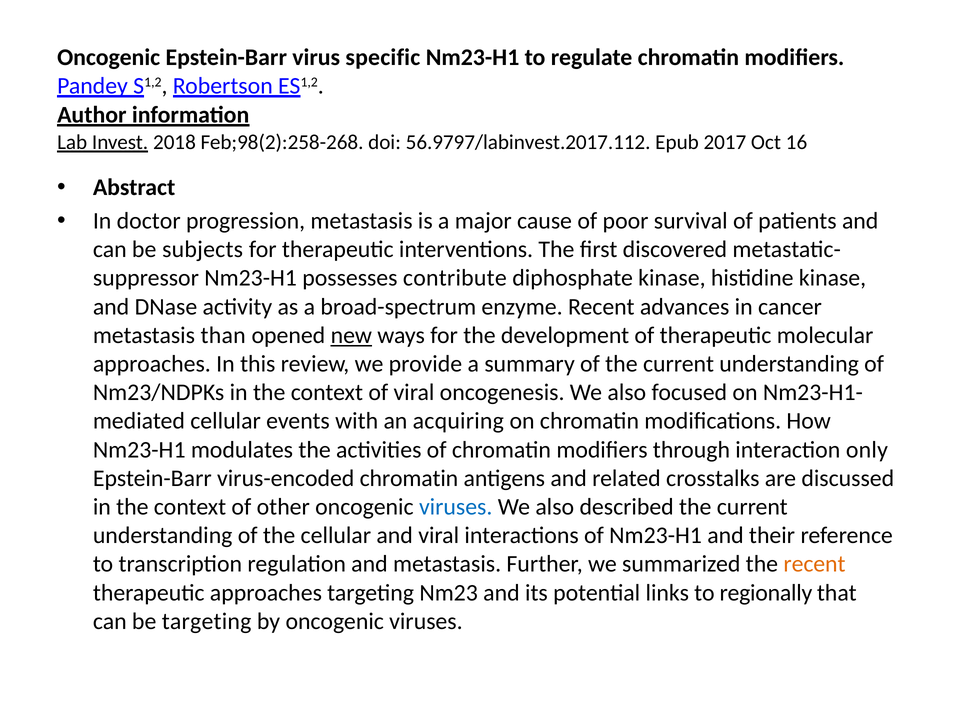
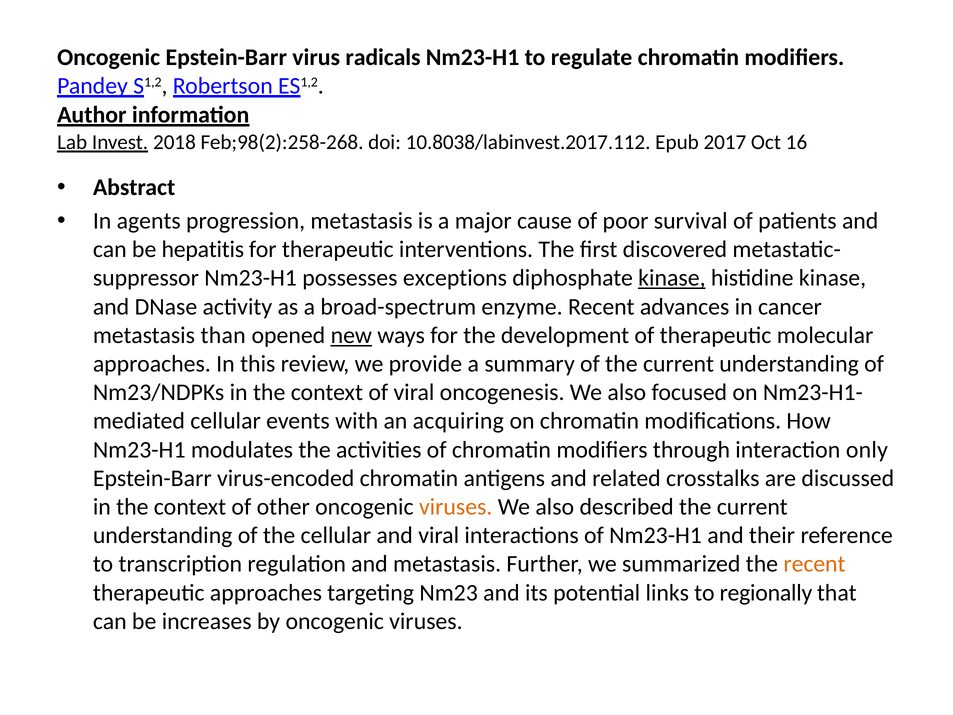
specific: specific -> radicals (383, 57)
56.9797/labinvest.2017.112: 56.9797/labinvest.2017.112 -> 10.8038/labinvest.2017.112 (528, 142)
doctor: doctor -> agents (149, 221)
subjects: subjects -> hepatitis (203, 249)
contribute: contribute -> exceptions (455, 278)
kinase underline: none -> present (672, 278)
viruses colour: blue -> orange (456, 507)
be targeting: targeting -> increases (207, 621)
